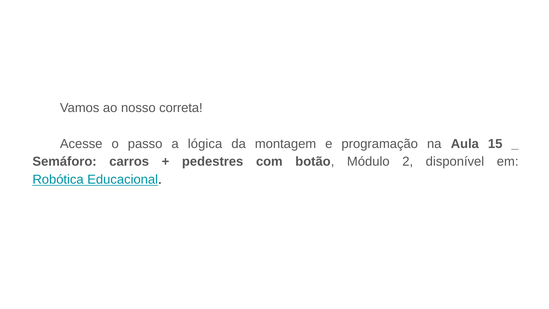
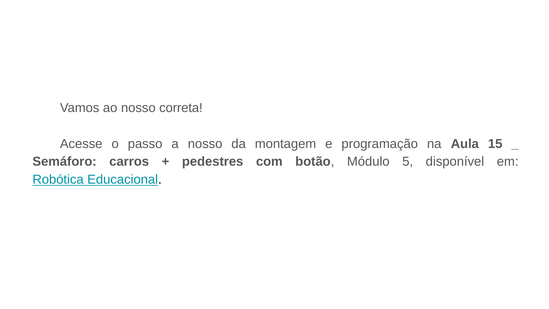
a lógica: lógica -> nosso (205, 144)
2: 2 -> 5 (408, 162)
